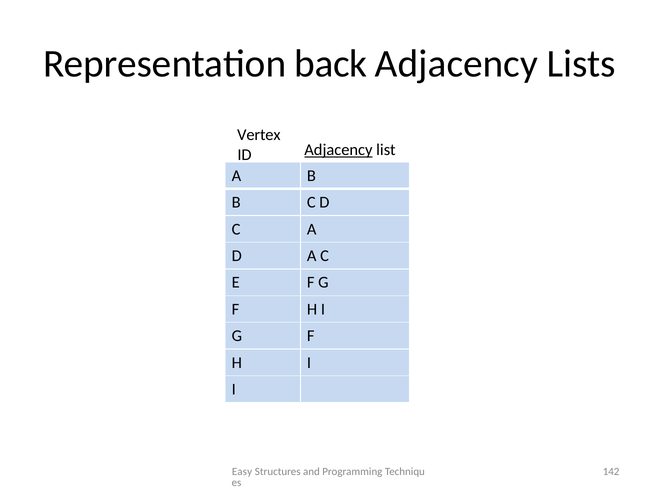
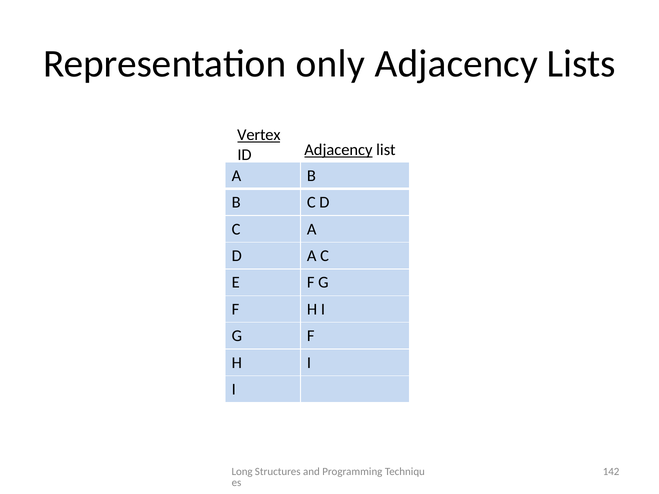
back: back -> only (330, 64)
Vertex underline: none -> present (259, 135)
Easy: Easy -> Long (242, 472)
